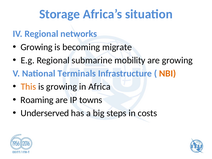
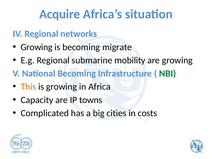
Storage: Storage -> Acquire (60, 14)
National Terminals: Terminals -> Becoming (77, 73)
NBI colour: orange -> green (168, 73)
Roaming: Roaming -> Capacity (37, 100)
Underserved: Underserved -> Complicated (45, 113)
steps: steps -> cities (117, 113)
